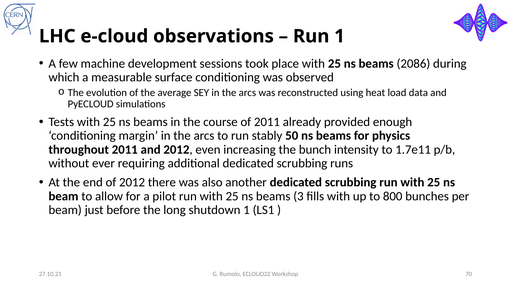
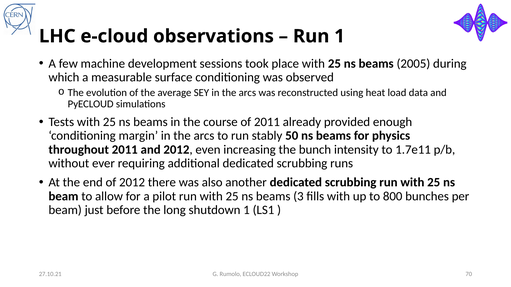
2086: 2086 -> 2005 (413, 64)
